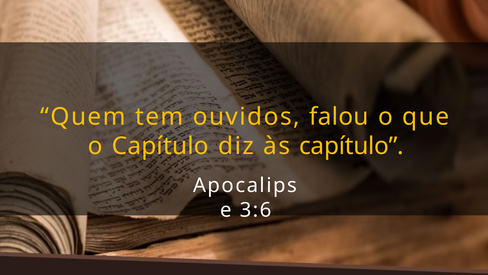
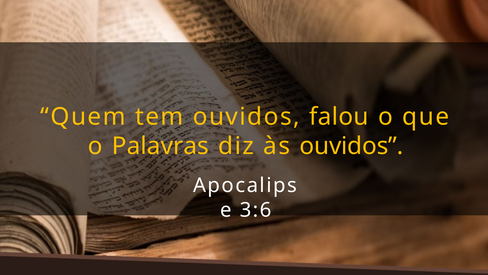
o Capítulo: Capítulo -> Palavras (160, 146)
às capítulo: capítulo -> ouvidos (351, 146)
